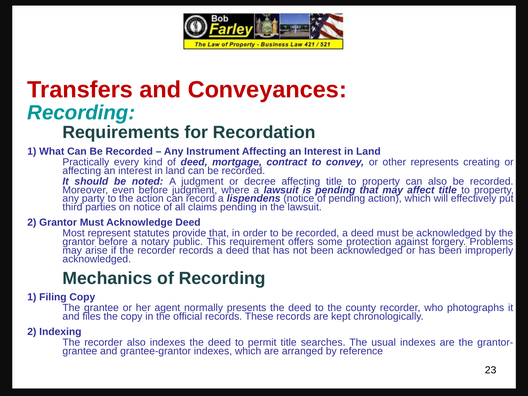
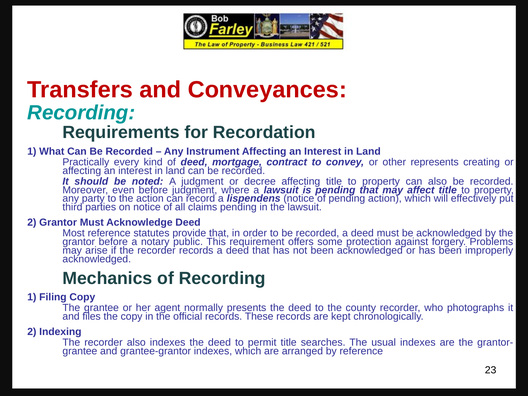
Most represent: represent -> reference (109, 233)
